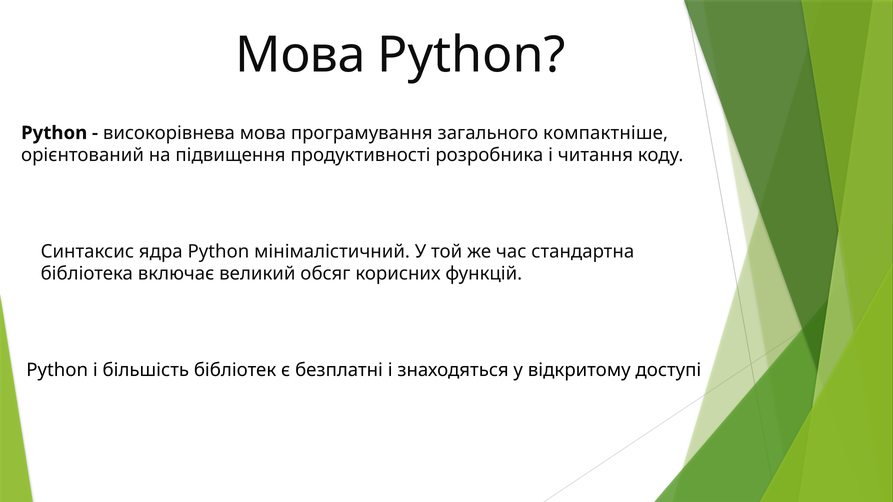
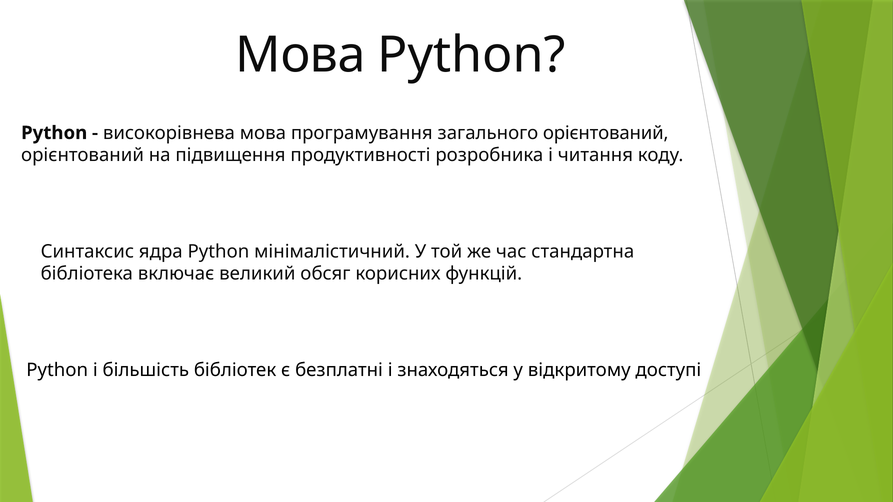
загального компактніше: компактніше -> орієнтований (606, 133)
